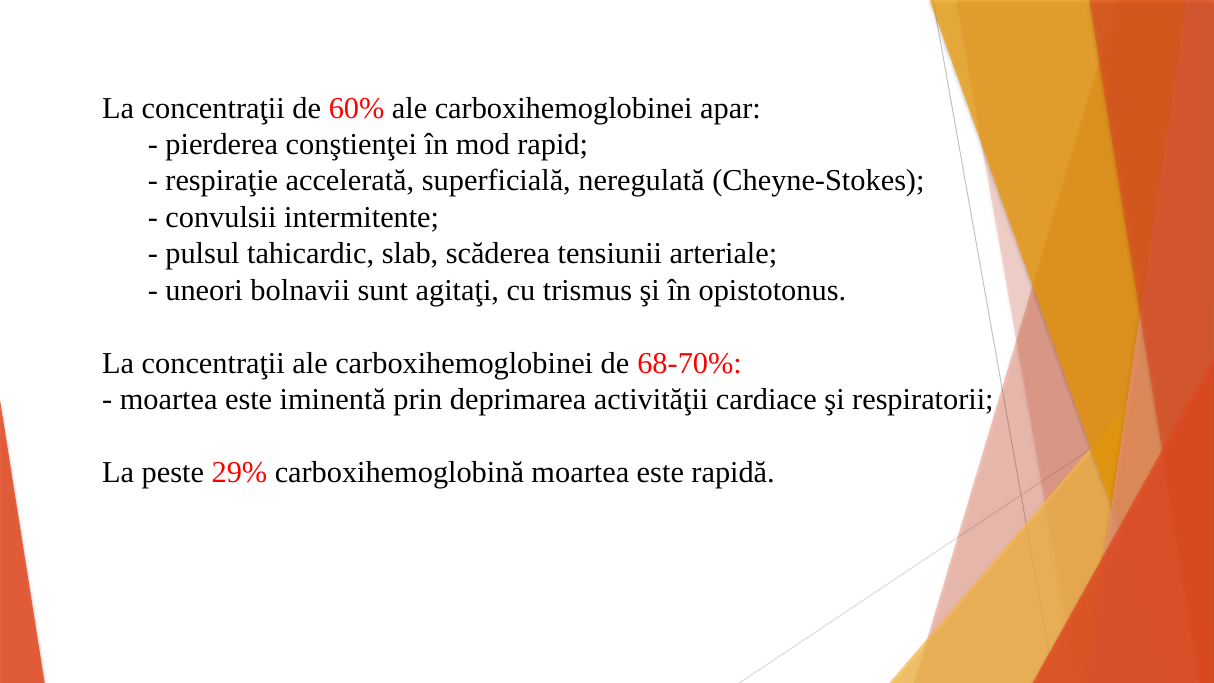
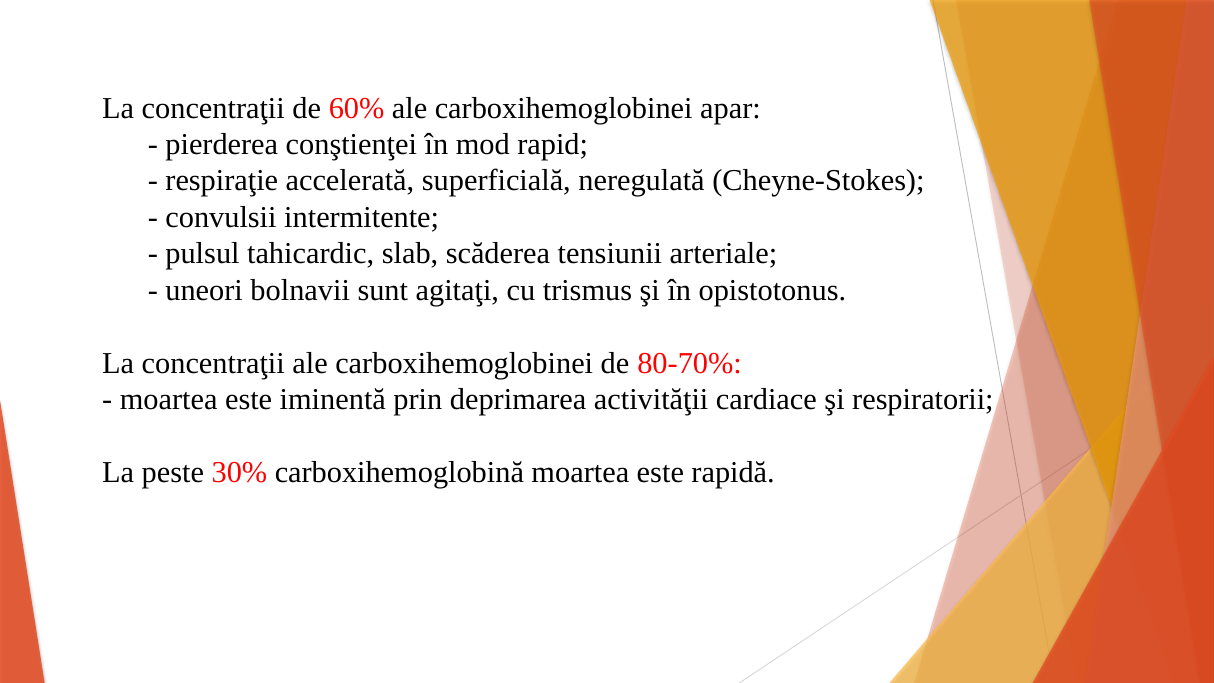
68-70%: 68-70% -> 80-70% (690, 363)
29%: 29% -> 30% (239, 472)
